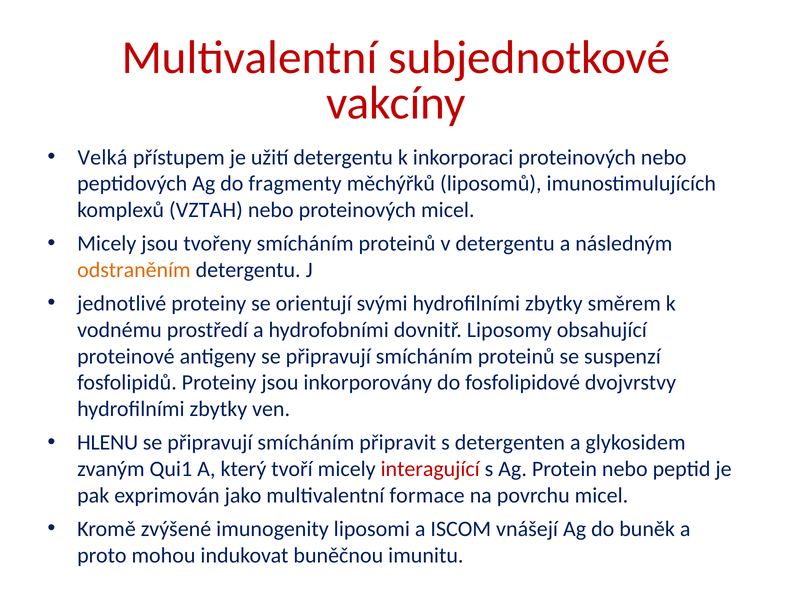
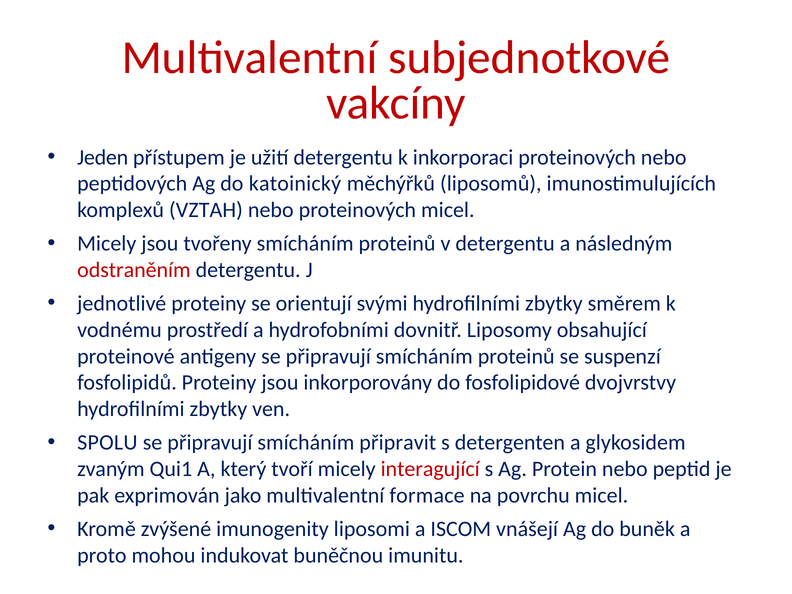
Velká: Velká -> Jeden (103, 157)
fragmenty: fragmenty -> katoinický (295, 184)
odstraněním colour: orange -> red (134, 270)
HLENU: HLENU -> SPOLU (107, 443)
